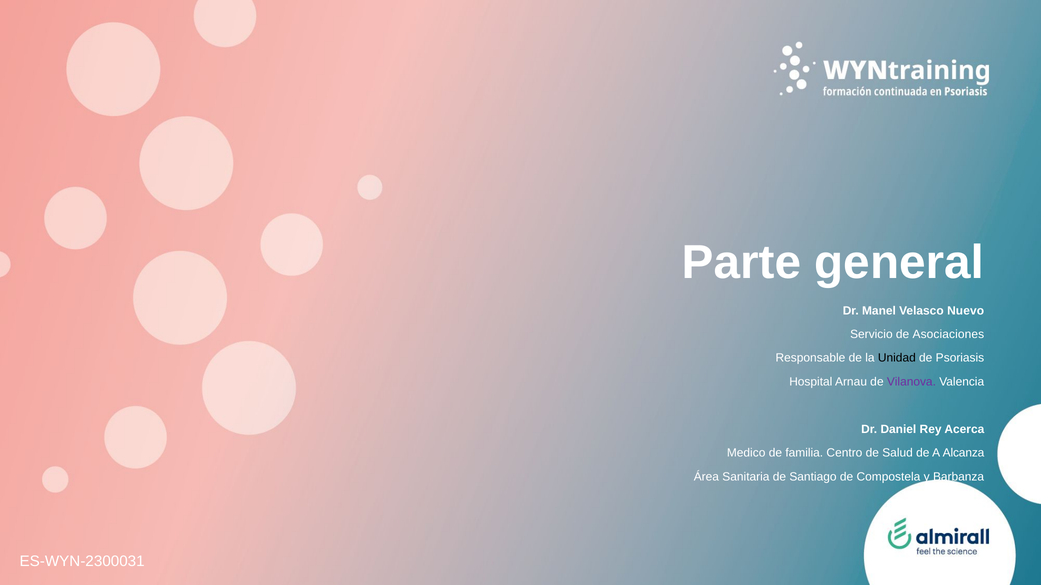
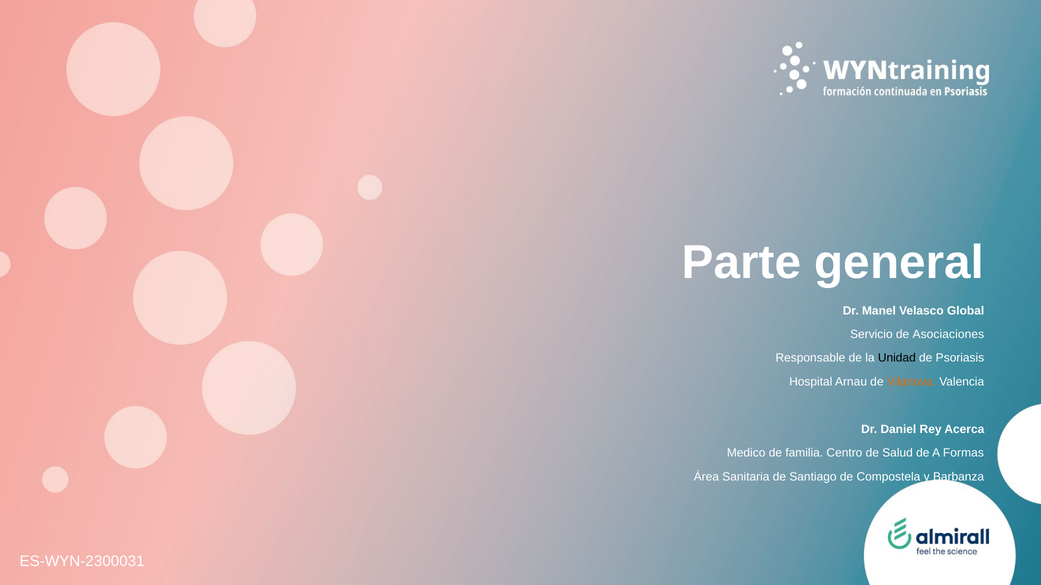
Nuevo: Nuevo -> Global (966, 311)
Vilanova colour: purple -> orange (911, 382)
Alcanza: Alcanza -> Formas (963, 453)
